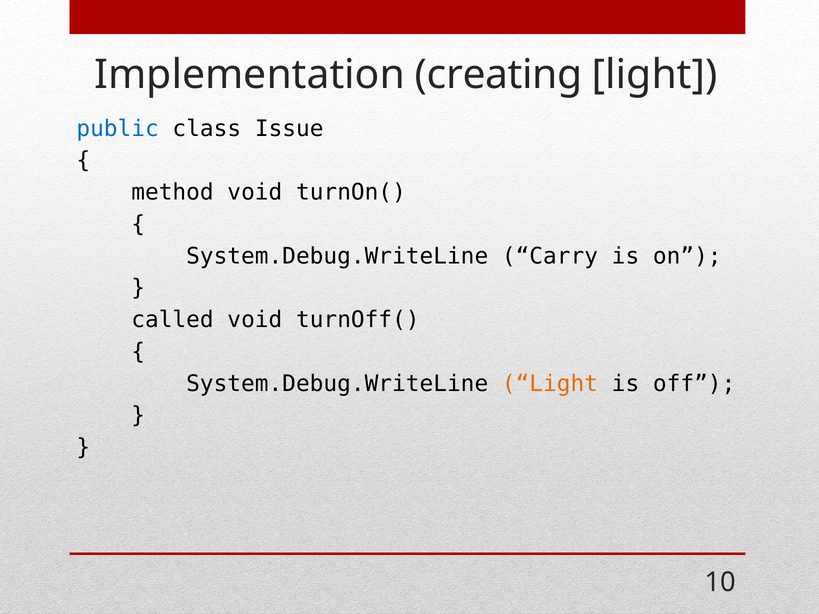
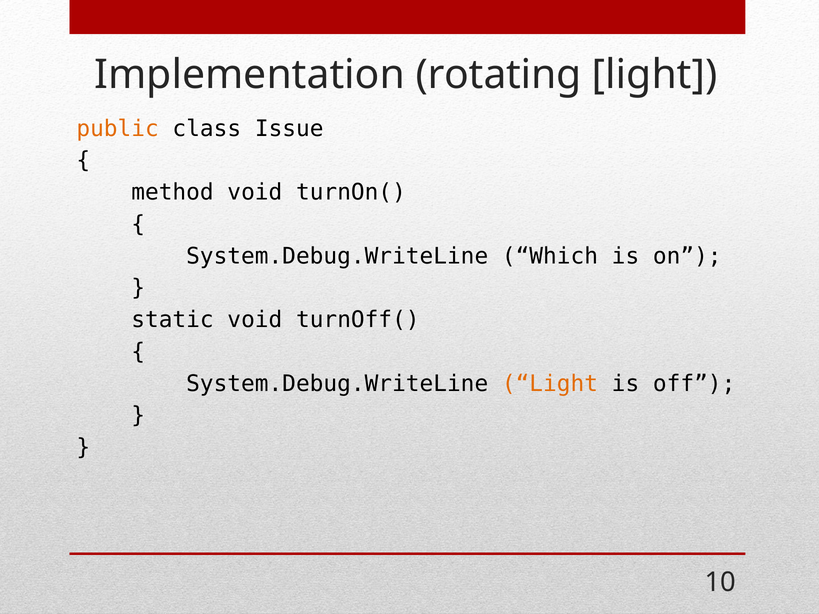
creating: creating -> rotating (499, 75)
public colour: blue -> orange (118, 129)
Carry: Carry -> Which (550, 256)
called: called -> static (172, 320)
